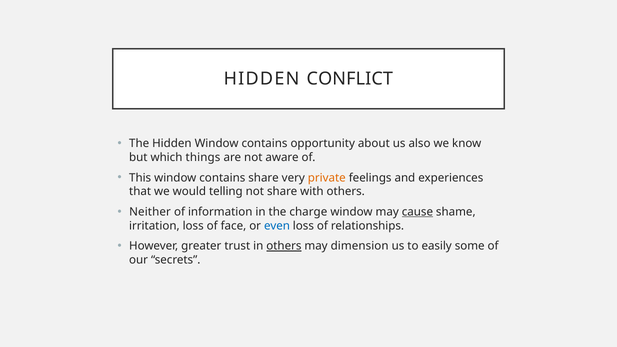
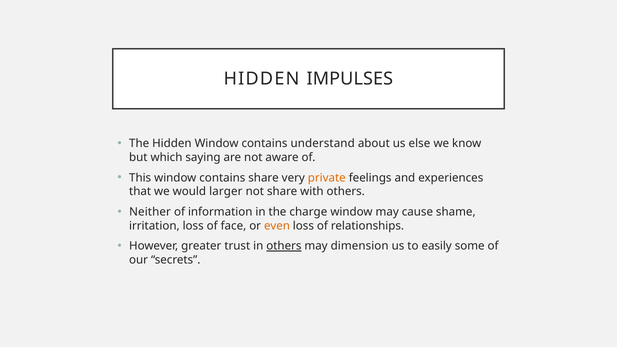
CONFLICT: CONFLICT -> IMPULSES (350, 79)
opportunity: opportunity -> understand (323, 144)
also: also -> else (419, 144)
things: things -> saying (203, 157)
telling: telling -> larger (226, 192)
cause underline: present -> none (417, 212)
even colour: blue -> orange (277, 226)
